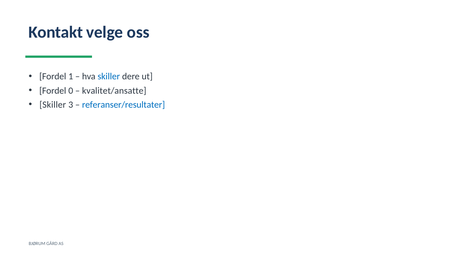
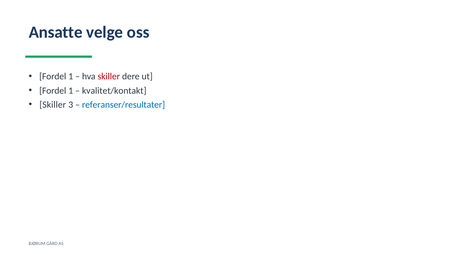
Kontakt: Kontakt -> Ansatte (56, 32)
skiller colour: blue -> red (109, 76)
0: 0 -> 1 (71, 90)
kvalitet/ansatte: kvalitet/ansatte -> kvalitet/kontakt (114, 90)
